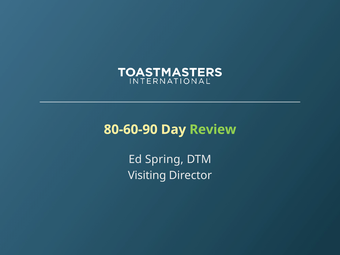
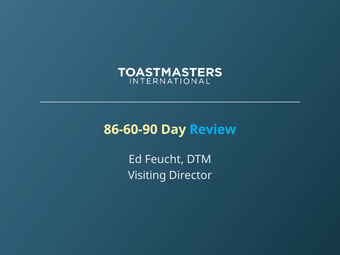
80-60-90: 80-60-90 -> 86-60-90 (131, 130)
Review colour: light green -> light blue (213, 130)
Spring: Spring -> Feucht (164, 159)
